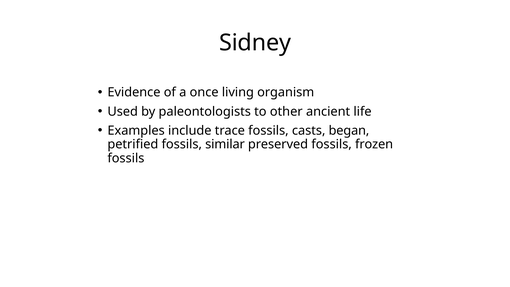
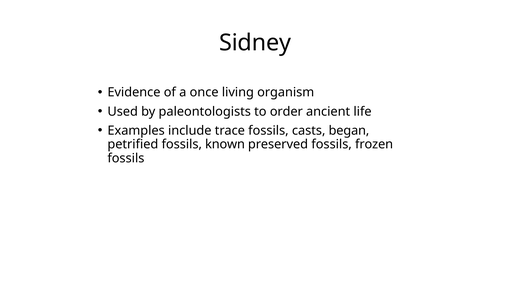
other: other -> order (286, 111)
similar: similar -> known (225, 144)
